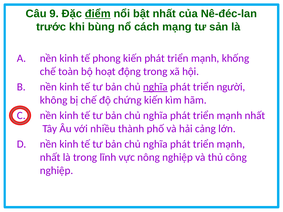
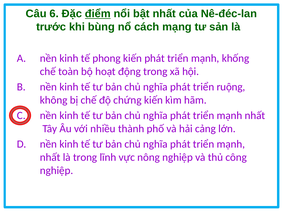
9: 9 -> 6 (54, 14)
nghĩa underline: present -> none (155, 87)
người: người -> ruộng (231, 87)
